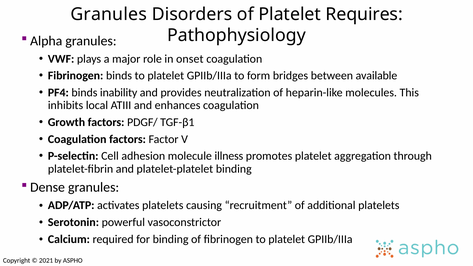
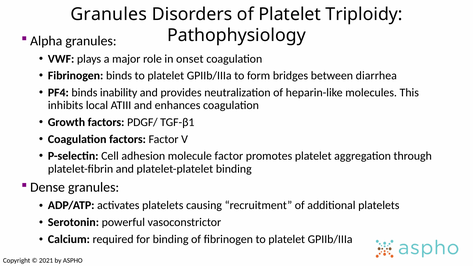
Requires: Requires -> Triploidy (364, 14)
available: available -> diarrhea (376, 76)
molecule illness: illness -> factor (229, 156)
